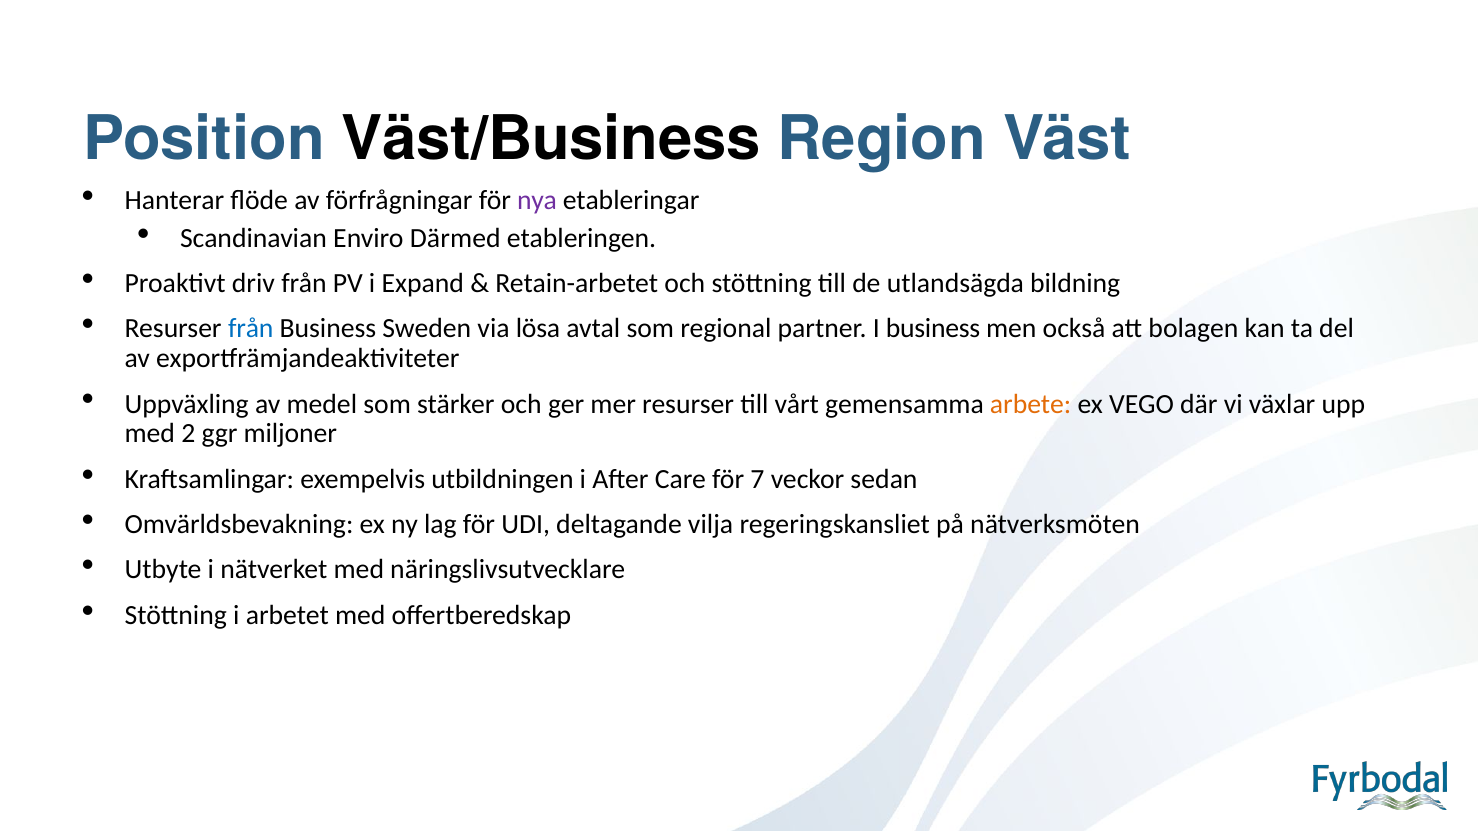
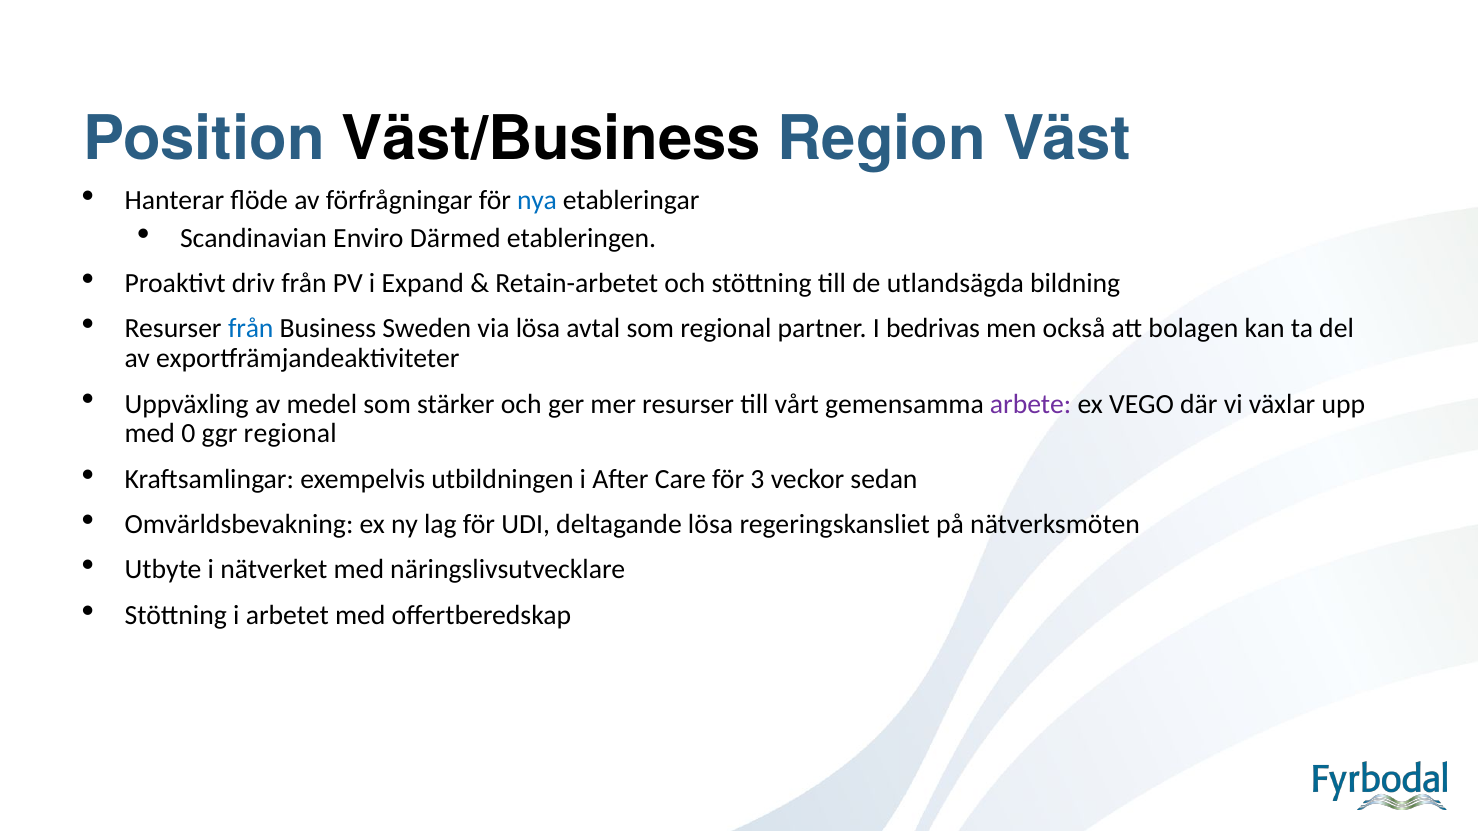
nya colour: purple -> blue (537, 201)
I business: business -> bedrivas (933, 329)
arbete colour: orange -> purple (1031, 404)
2: 2 -> 0 (188, 434)
ggr miljoner: miljoner -> regional (290, 434)
7: 7 -> 3 (757, 479)
deltagande vilja: vilja -> lösa (711, 525)
